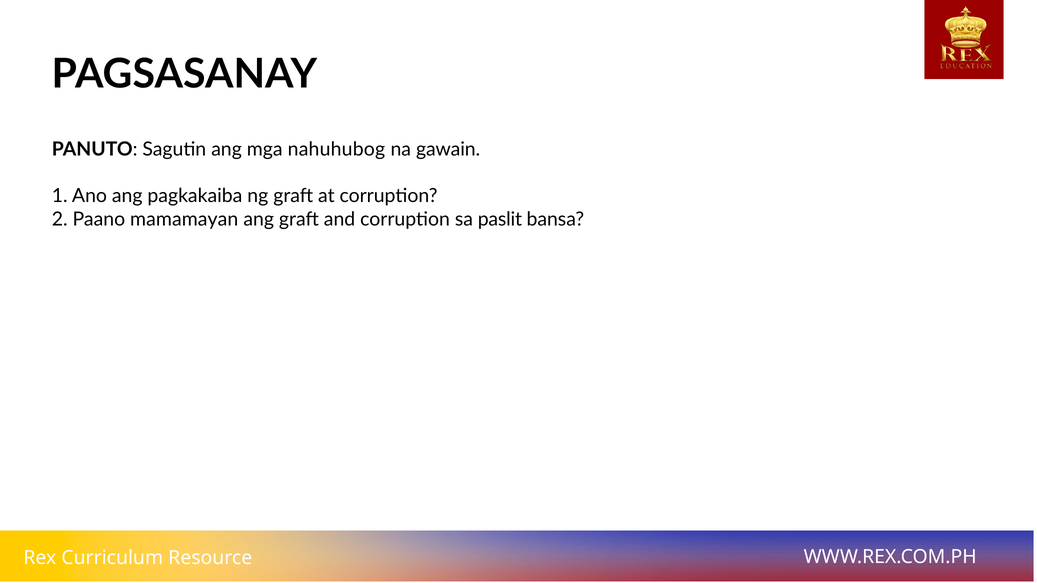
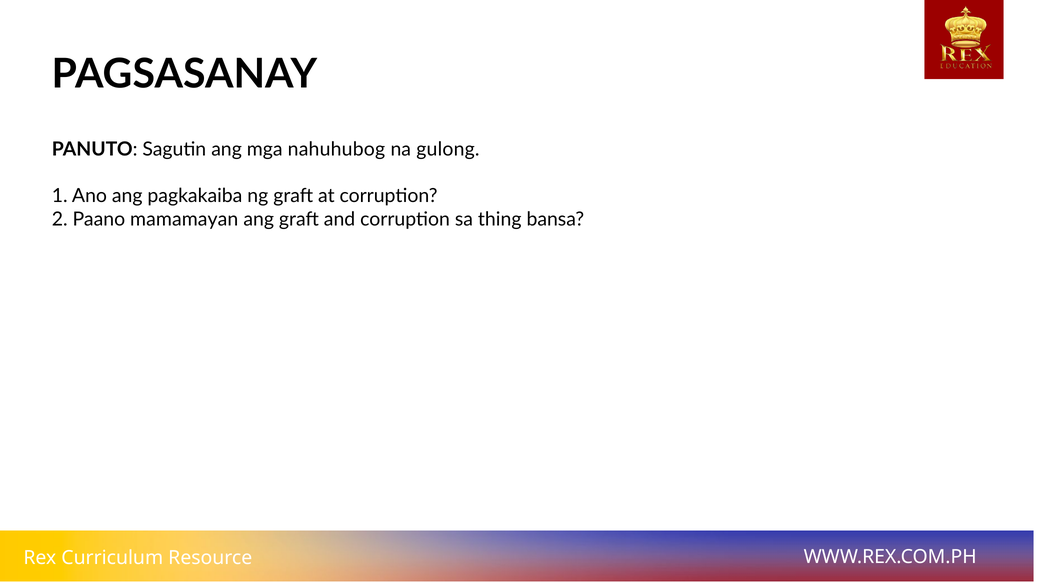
gawain: gawain -> gulong (448, 149)
paslit: paslit -> thing (500, 219)
